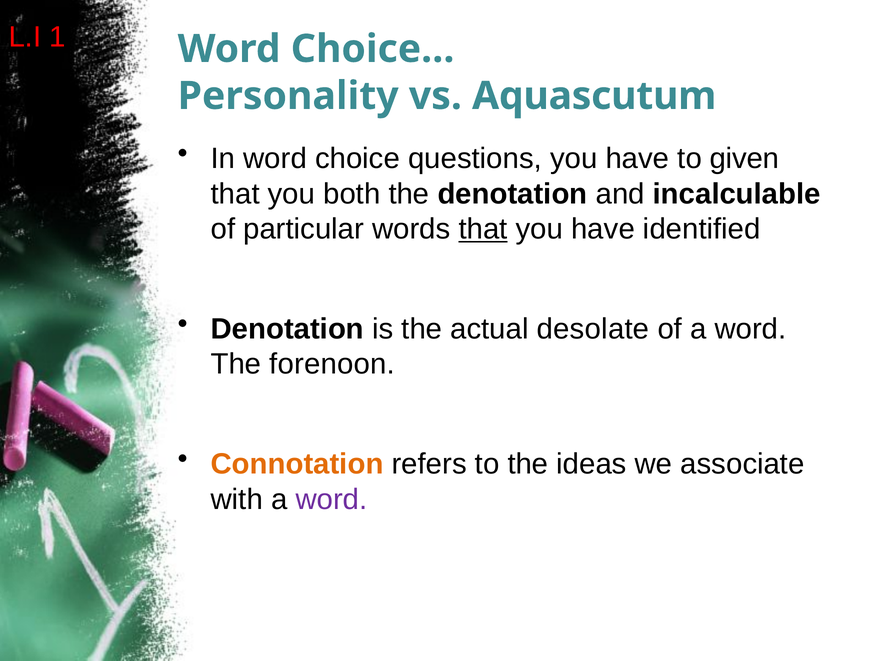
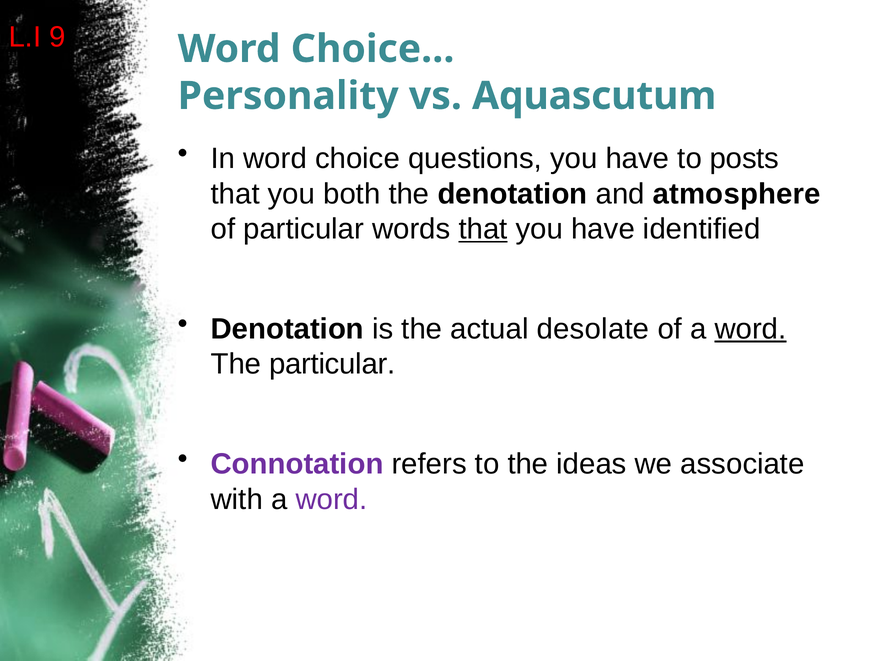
1: 1 -> 9 (57, 37)
given: given -> posts (744, 159)
incalculable: incalculable -> atmosphere (737, 194)
word underline: none -> present (751, 329)
The forenoon: forenoon -> particular (332, 364)
Connotation colour: orange -> purple (297, 464)
